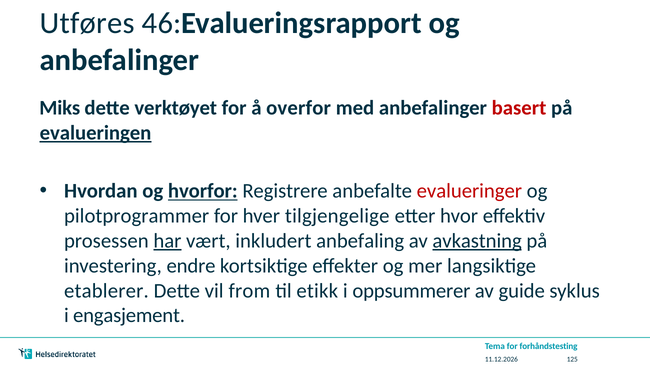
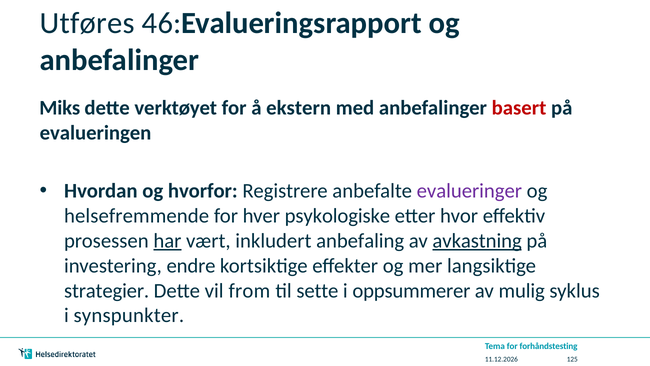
overfor: overfor -> ekstern (299, 108)
evalueringen underline: present -> none (95, 133)
hvorfor underline: present -> none (203, 191)
evalueringer colour: red -> purple (469, 191)
pilotprogrammer: pilotprogrammer -> helsefremmende (137, 216)
tilgjengelige: tilgjengelige -> psykologiske (337, 216)
etablerer: etablerer -> strategier (107, 290)
etikk: etikk -> sette (317, 290)
guide: guide -> mulig (522, 290)
engasjement: engasjement -> synspunkter (129, 315)
